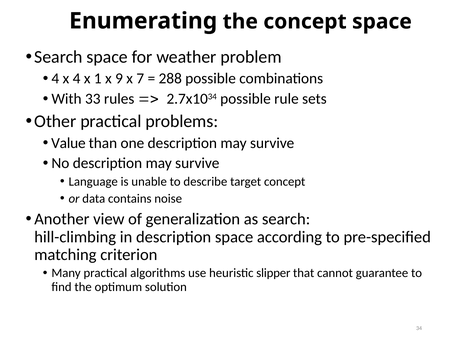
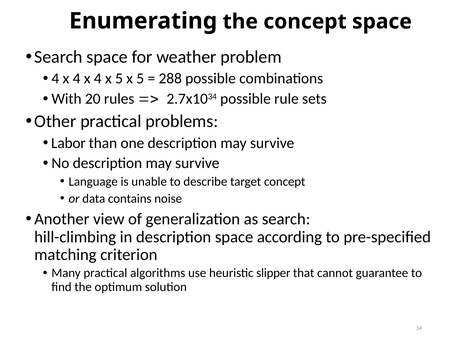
x 4 x 1: 1 -> 4 (98, 78)
9: 9 -> 5 (119, 78)
7: 7 -> 5 (140, 78)
33: 33 -> 20 (93, 99)
Value: Value -> Labor (68, 143)
